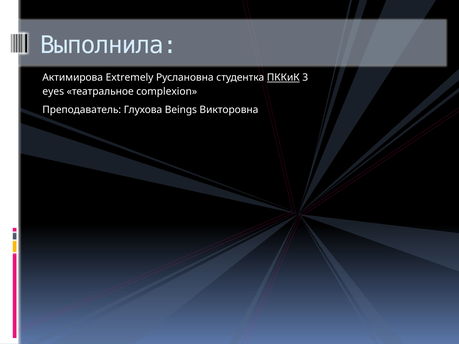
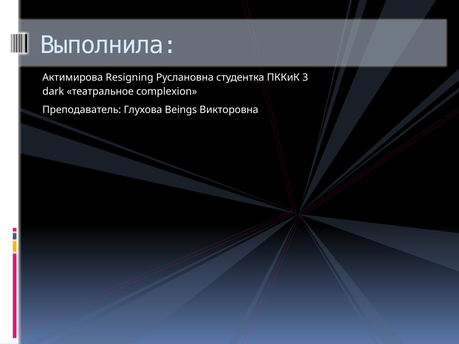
Extremely: Extremely -> Resigning (130, 78)
ПККиК underline: present -> none (283, 78)
eyes: eyes -> dark (53, 91)
